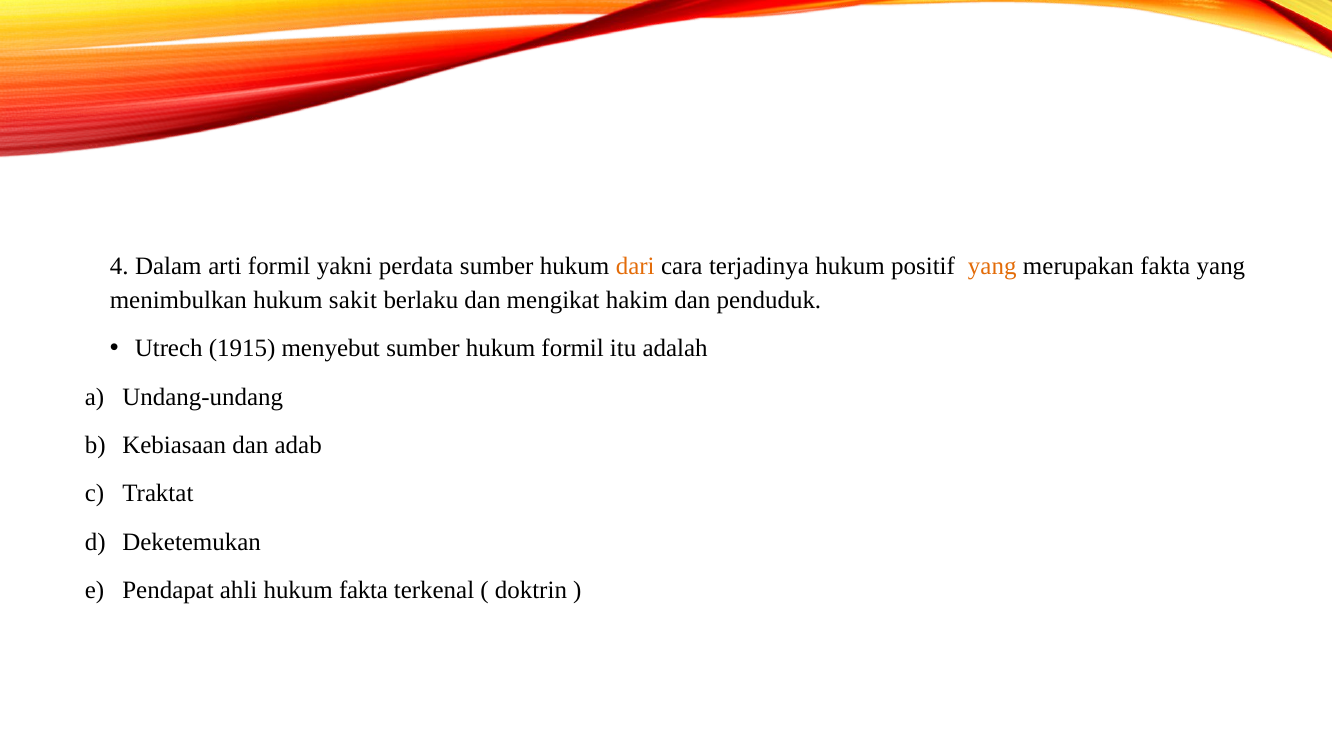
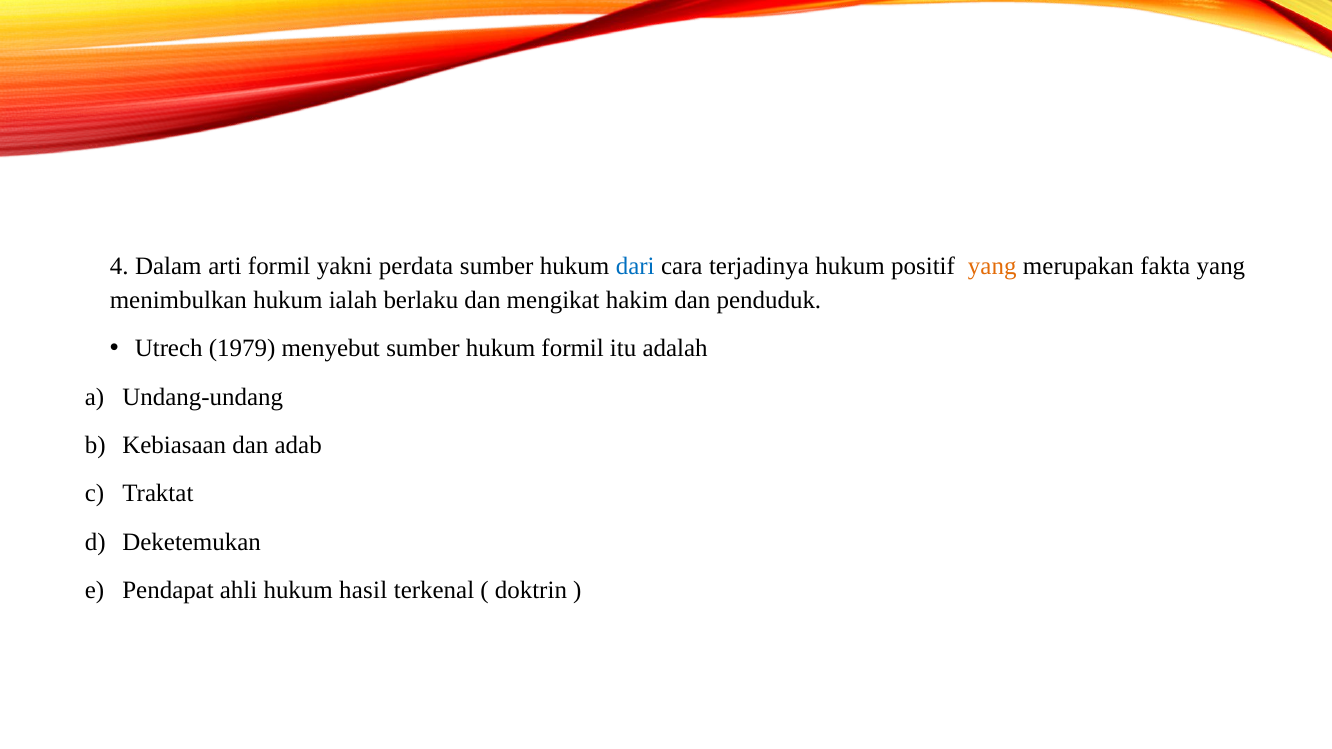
dari colour: orange -> blue (635, 266)
sakit: sakit -> ialah (353, 300)
1915: 1915 -> 1979 (242, 349)
hukum fakta: fakta -> hasil (363, 590)
